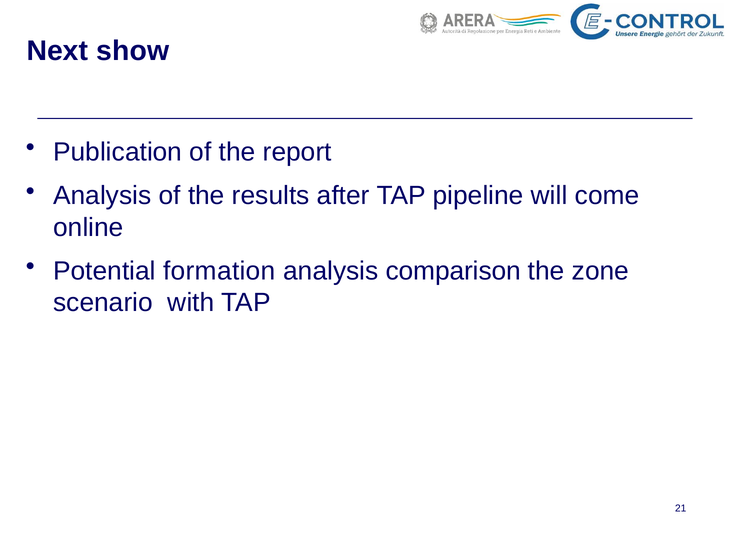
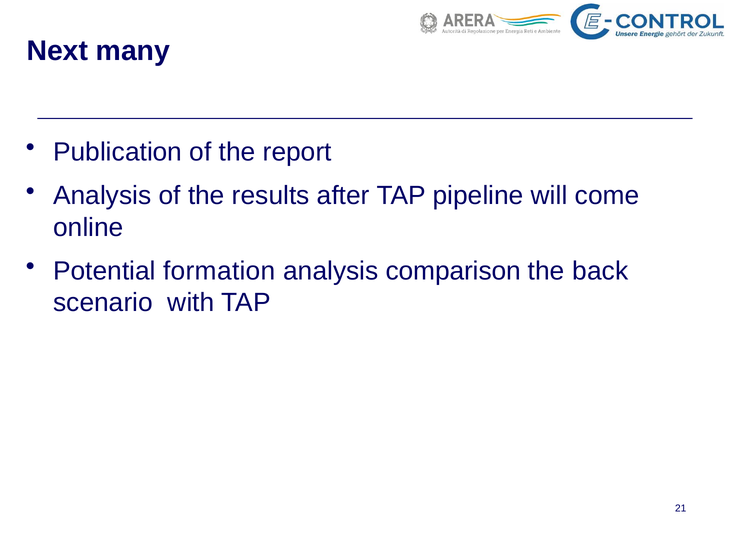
show: show -> many (133, 51)
zone: zone -> back (600, 271)
